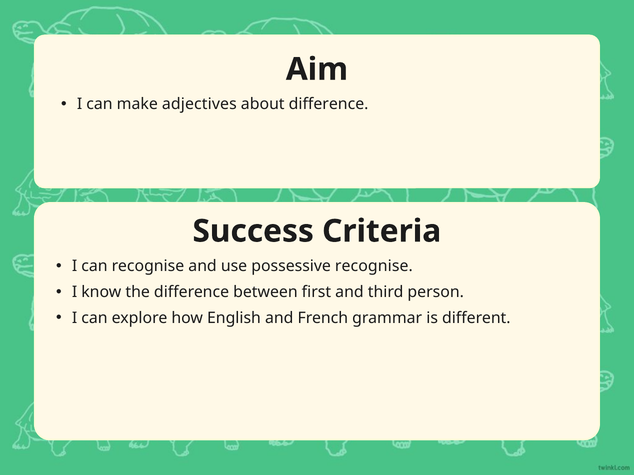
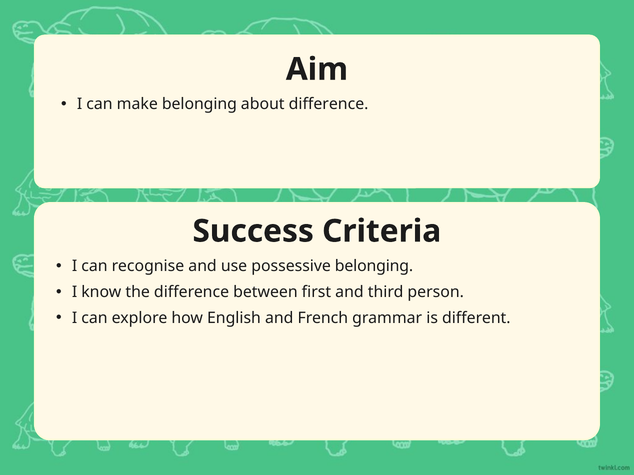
make adjectives: adjectives -> belonging (199, 104)
possessive recognise: recognise -> belonging (374, 266)
